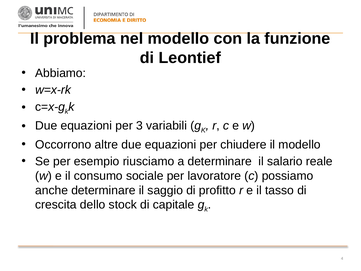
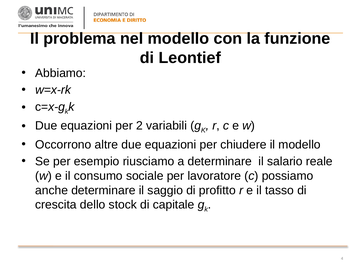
3: 3 -> 2 (139, 126)
